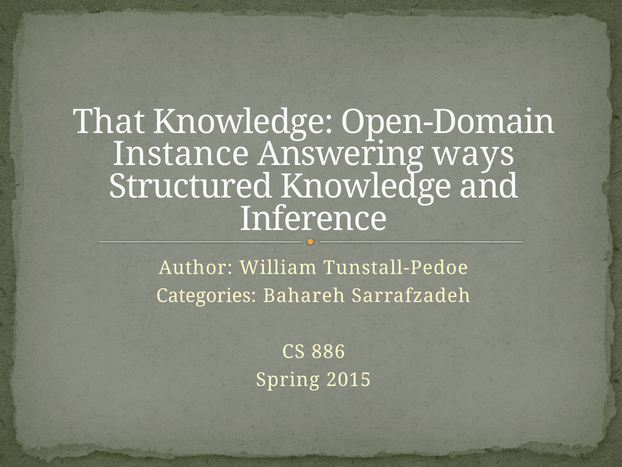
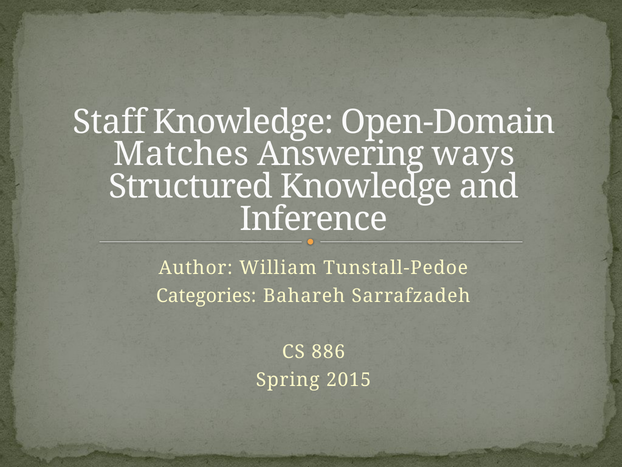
That: That -> Staff (109, 122)
Instance: Instance -> Matches (181, 154)
